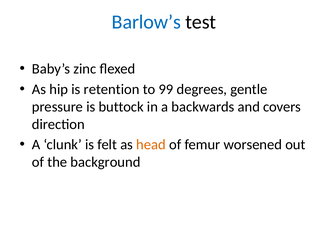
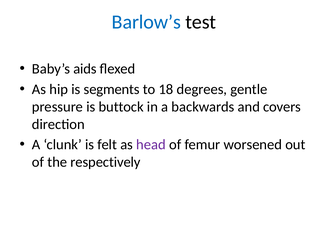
zinc: zinc -> aids (85, 69)
retention: retention -> segments (112, 89)
99: 99 -> 18 (166, 89)
head colour: orange -> purple (151, 145)
background: background -> respectively (106, 162)
